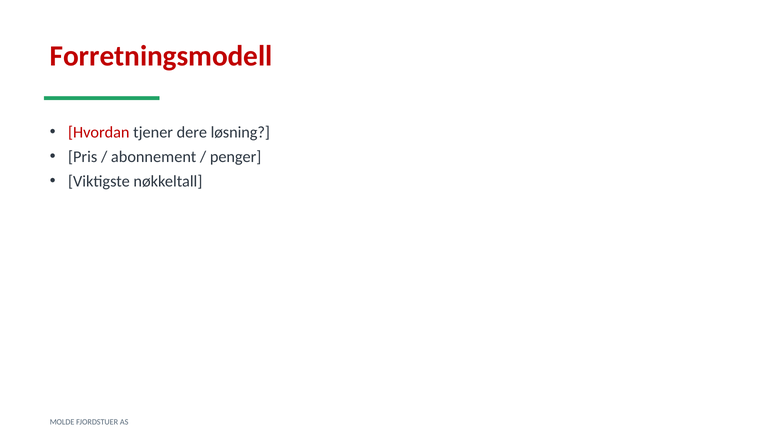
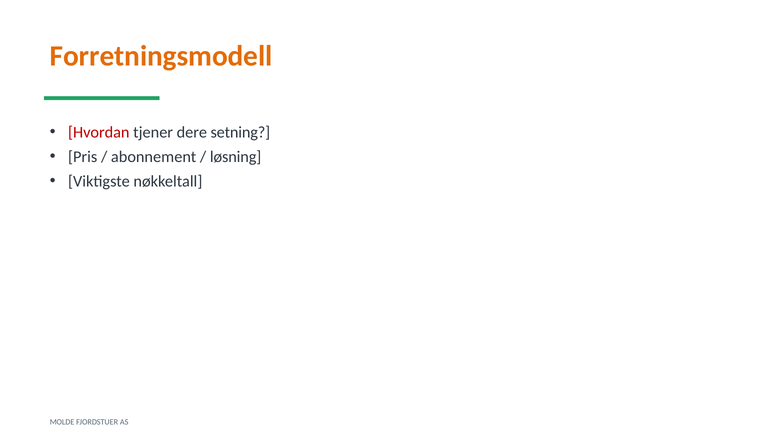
Forretningsmodell colour: red -> orange (161, 56)
løsning: løsning -> setning (240, 132)
penger: penger -> løsning (236, 157)
